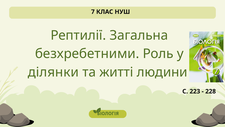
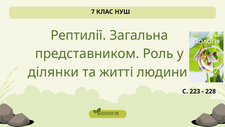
безхребетними: безхребетними -> представником (87, 54)
